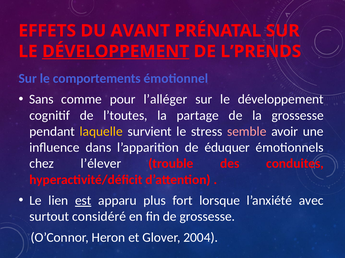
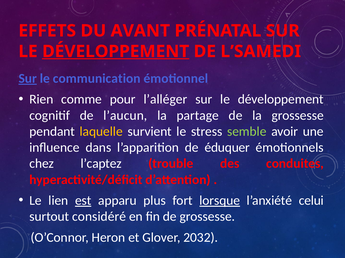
L’PRENDS: L’PRENDS -> L’SAMEDI (261, 52)
Sur underline: none -> present (28, 79)
comportements: comportements -> communication (97, 79)
Sans: Sans -> Rien (41, 100)
l’toutes: l’toutes -> l’aucun (125, 116)
semble colour: pink -> light green (247, 132)
l’élever: l’élever -> l’captez (101, 164)
lorsque underline: none -> present (220, 201)
avec: avec -> celui (311, 201)
2004: 2004 -> 2032 (201, 238)
